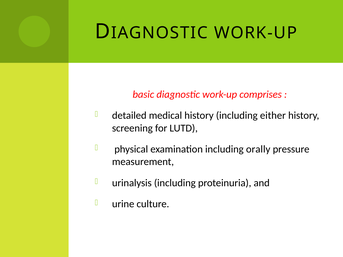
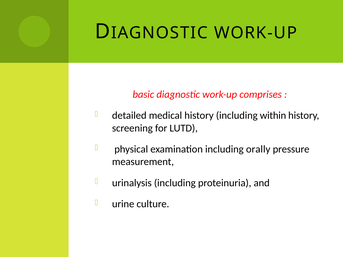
either: either -> within (273, 116)
